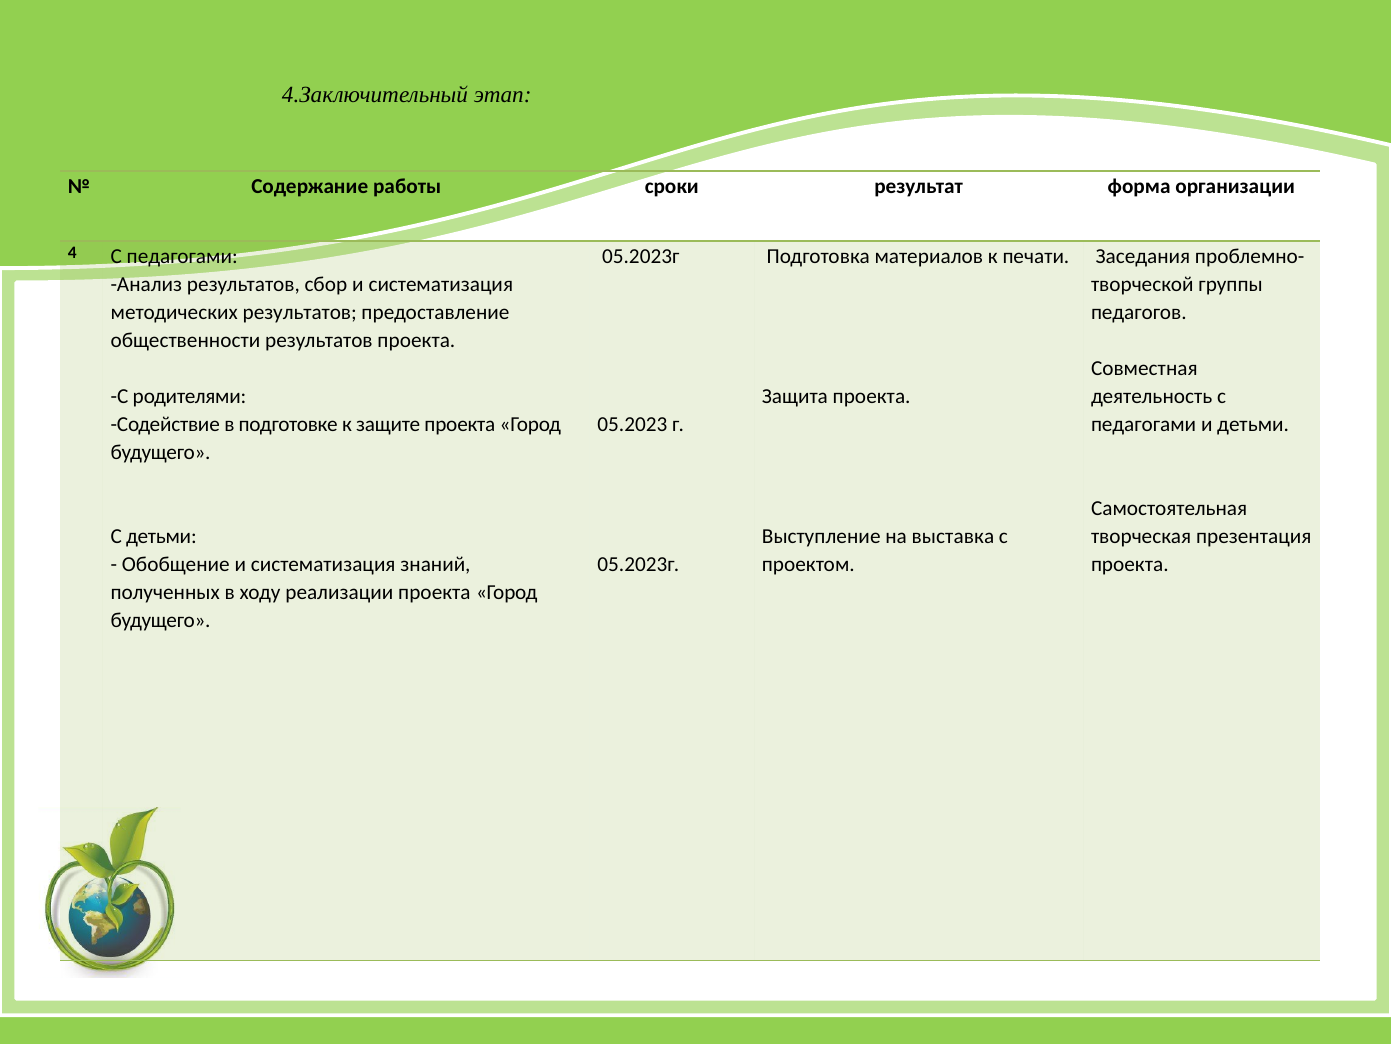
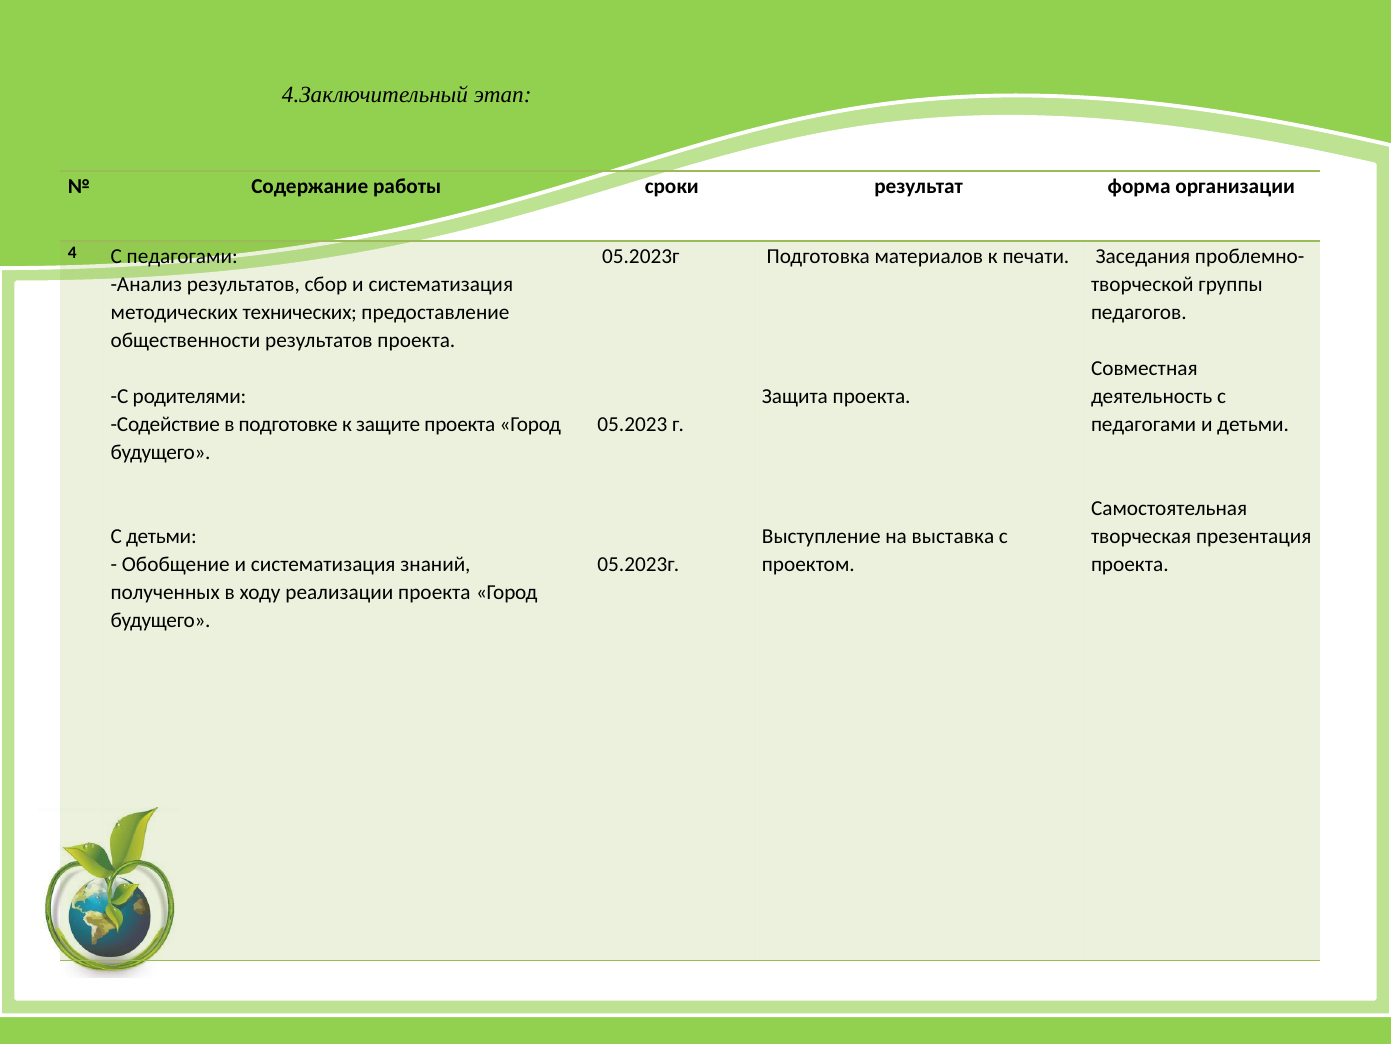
методических результатов: результатов -> технических (300, 312)
